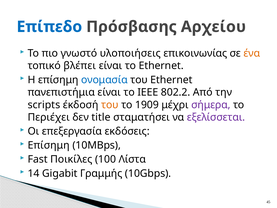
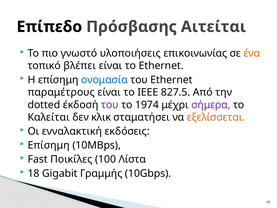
Επίπεδο colour: blue -> black (49, 27)
Αρχείου: Αρχείου -> Αιτείται (213, 27)
πανεπιστήμια: πανεπιστήμια -> παραμέτρους (61, 92)
802.2: 802.2 -> 827.5 (176, 92)
scripts: scripts -> dotted (44, 105)
του colour: orange -> purple (110, 105)
1909: 1909 -> 1974 (147, 105)
Περιέχει: Περιέχει -> Καλείται (49, 117)
title: title -> κλικ (101, 117)
εξελίσσεται colour: purple -> orange (216, 117)
επεξεργασία: επεξεργασία -> ενναλακτική (72, 131)
14: 14 -> 18 (34, 173)
